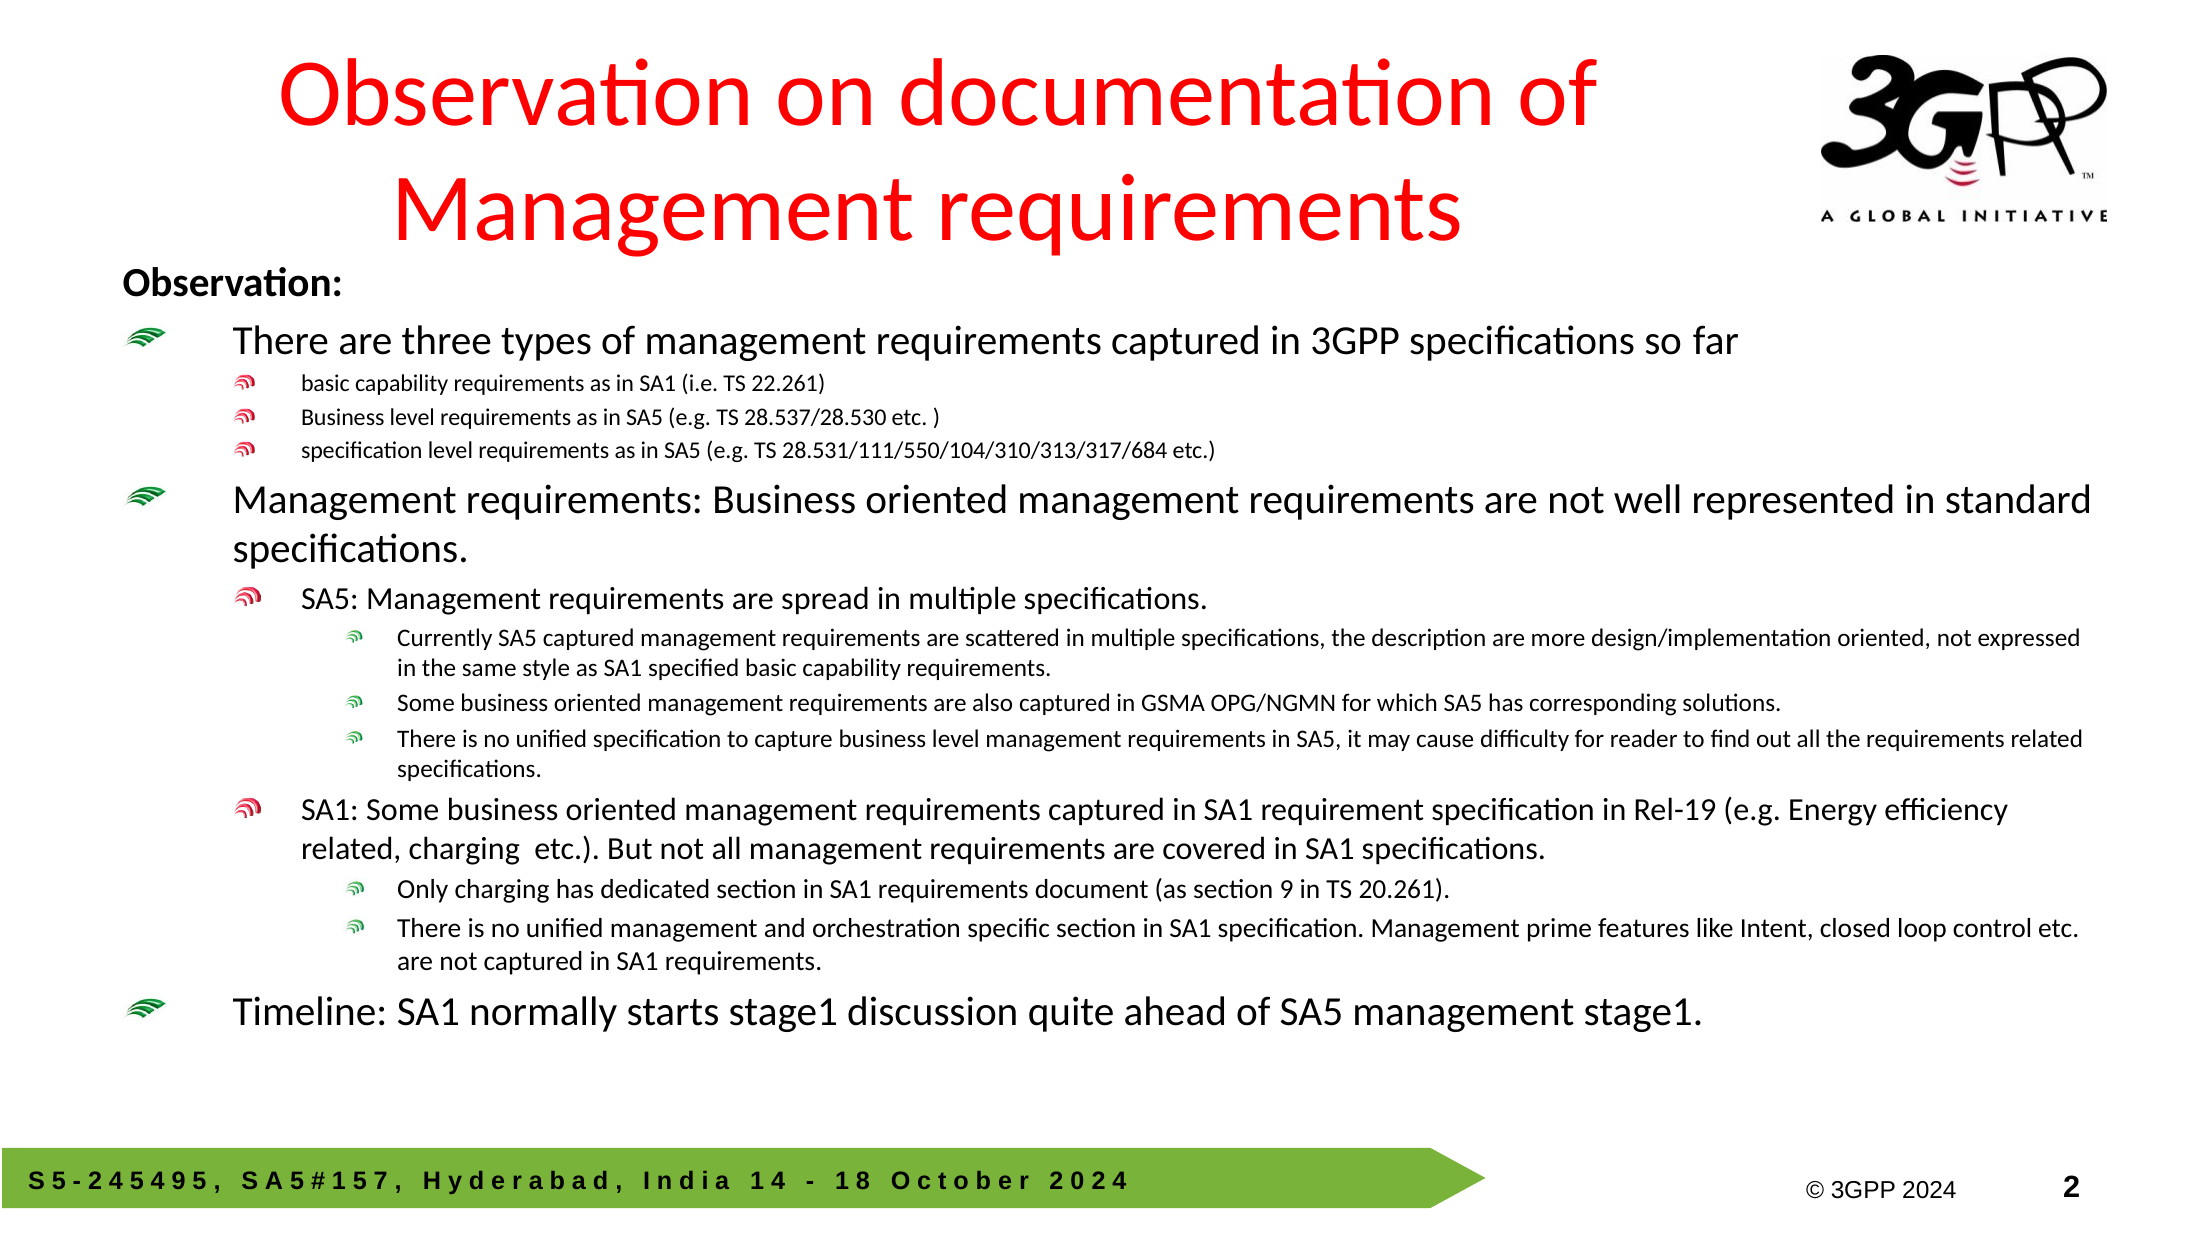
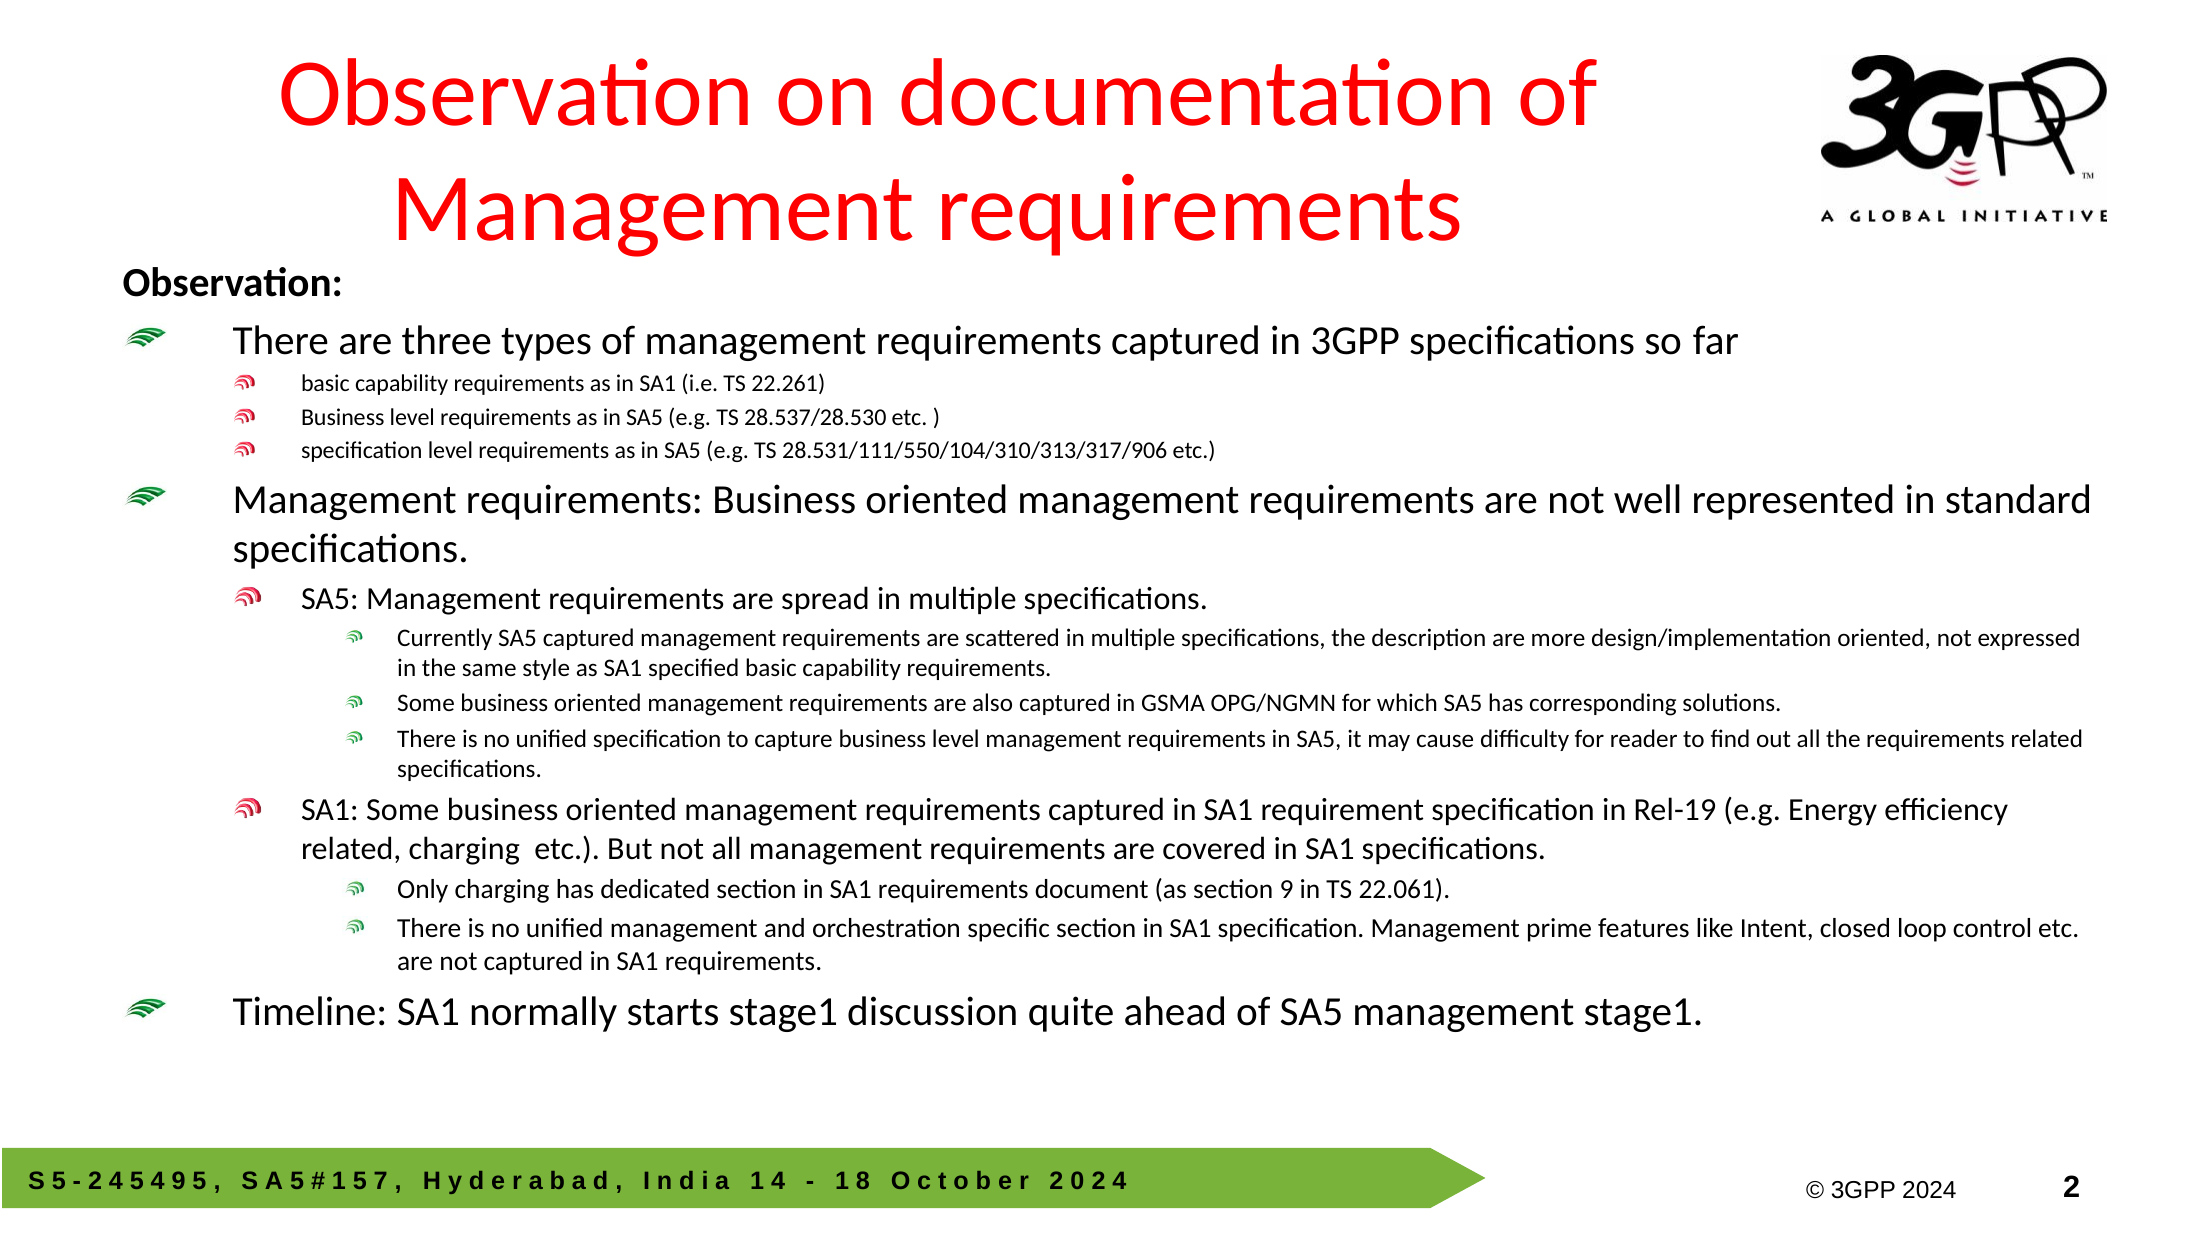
28.531/111/550/104/310/313/317/684: 28.531/111/550/104/310/313/317/684 -> 28.531/111/550/104/310/313/317/906 (975, 451)
20.261: 20.261 -> 22.061 (1404, 890)
